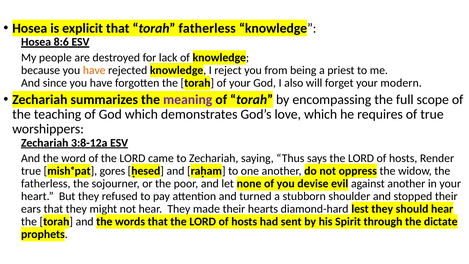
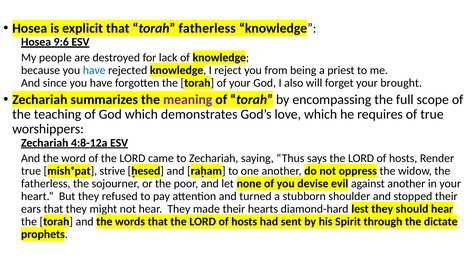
8:6: 8:6 -> 9:6 (61, 42)
have colour: orange -> blue (94, 70)
modern: modern -> brought (401, 83)
3:8-12a: 3:8-12a -> 4:8-12a (89, 143)
gores: gores -> strive (112, 171)
